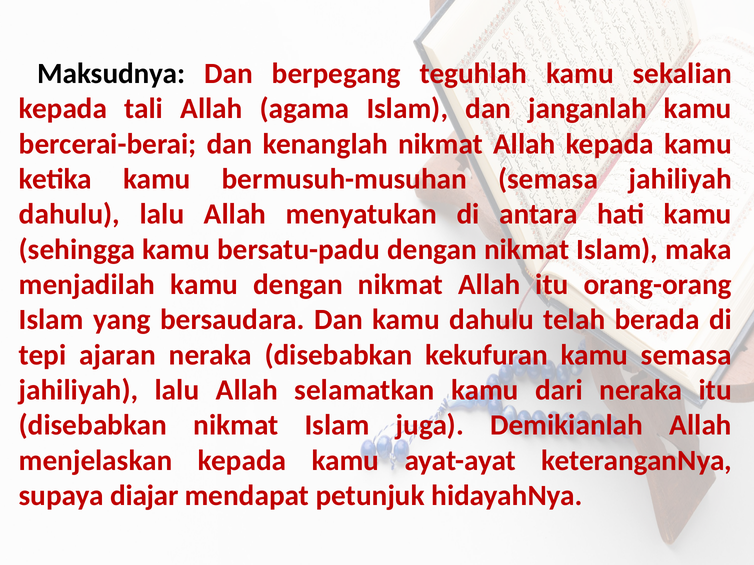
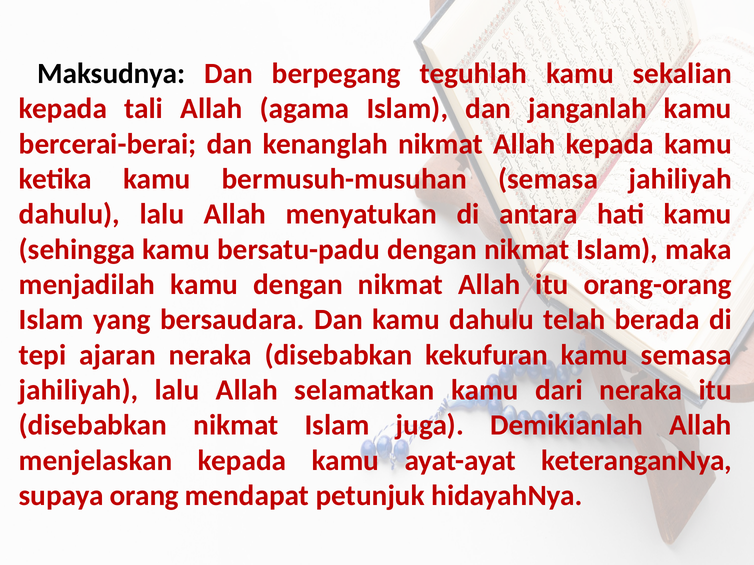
diajar: diajar -> orang (144, 496)
